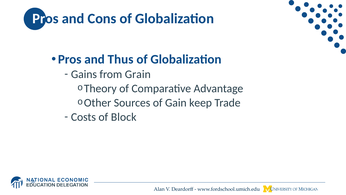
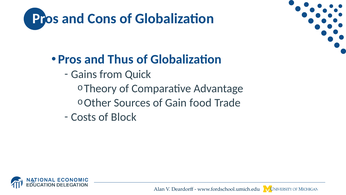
Grain: Grain -> Quick (138, 74)
keep: keep -> food (200, 103)
